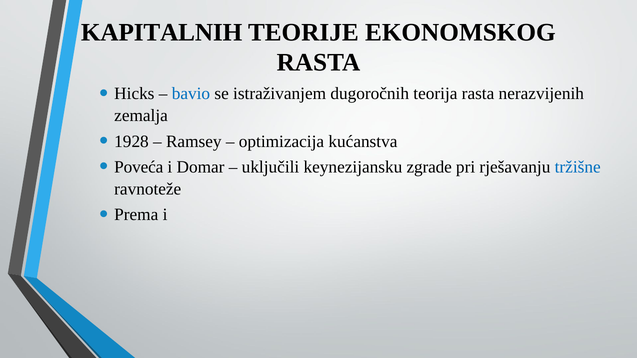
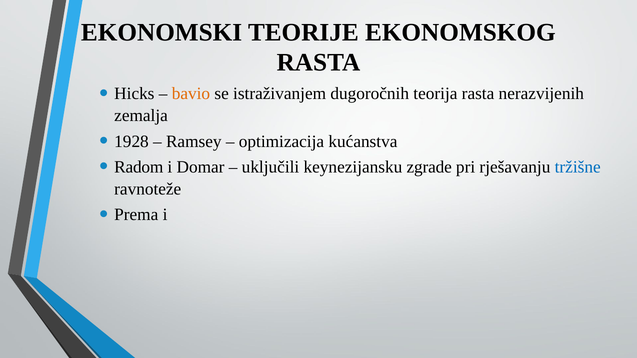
KAPITALNIH: KAPITALNIH -> EKONOMSKI (162, 32)
bavio colour: blue -> orange (191, 94)
Poveća: Poveća -> Radom (139, 167)
